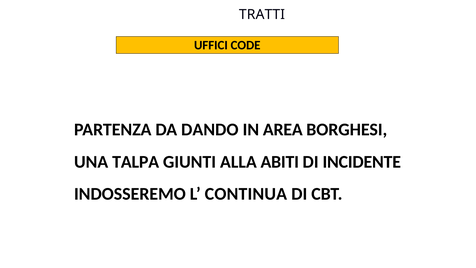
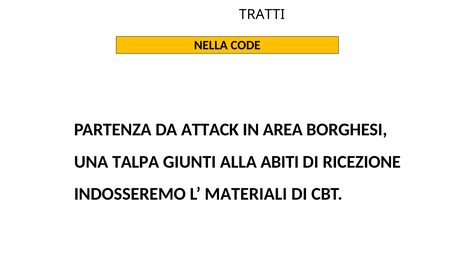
UFFICI: UFFICI -> NELLA (211, 45)
DANDO: DANDO -> ATTACK (210, 130)
INCIDENTE: INCIDENTE -> RICEZIONE (362, 162)
CONTINUA: CONTINUA -> MATERIALI (246, 194)
